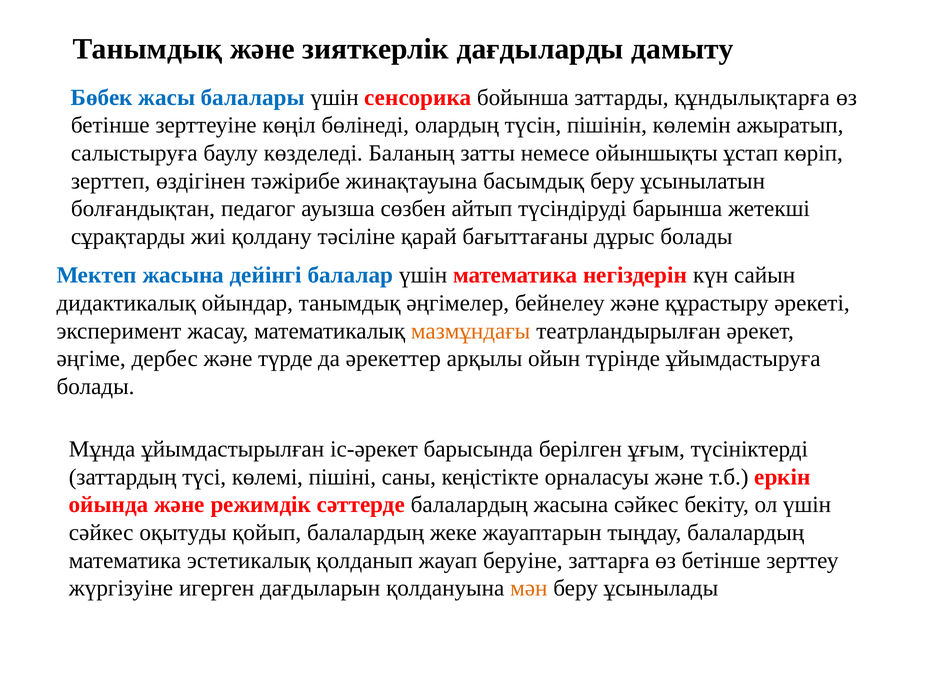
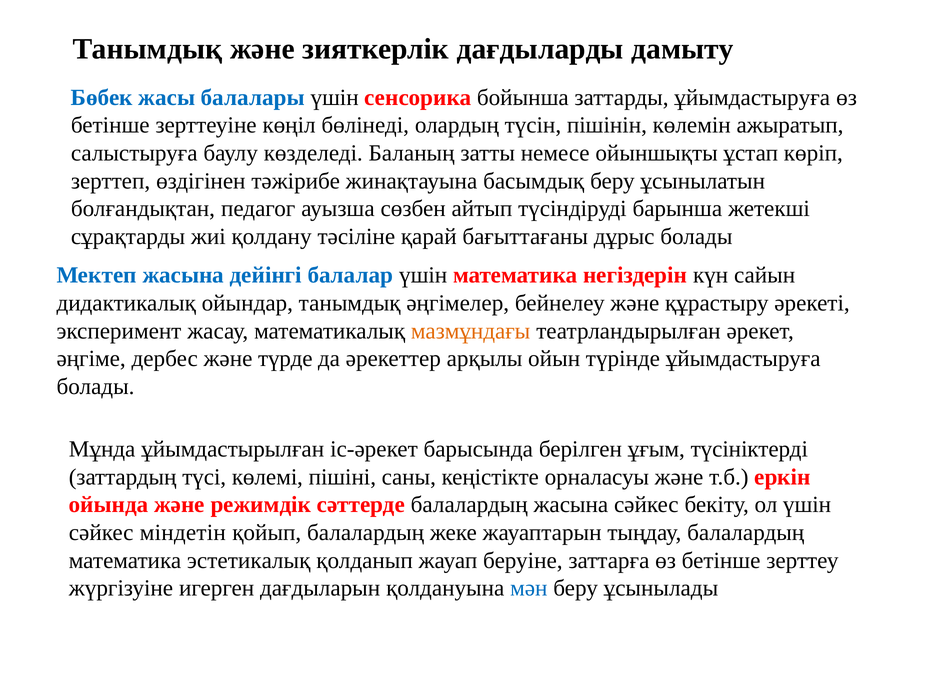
заттарды құндылықтарға: құндылықтарға -> ұйымдастыруға (752, 98)
оқытуды: оқытуды -> міндетін (183, 533)
мән colour: orange -> blue (529, 588)
